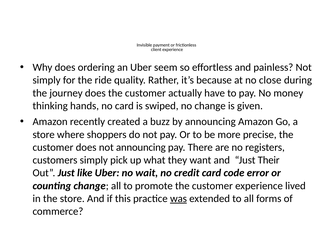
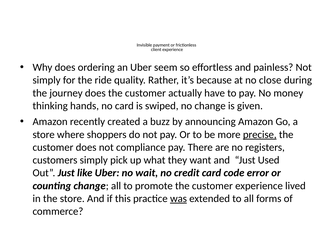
precise underline: none -> present (260, 134)
not announcing: announcing -> compliance (141, 147)
Their: Their -> Used (269, 160)
